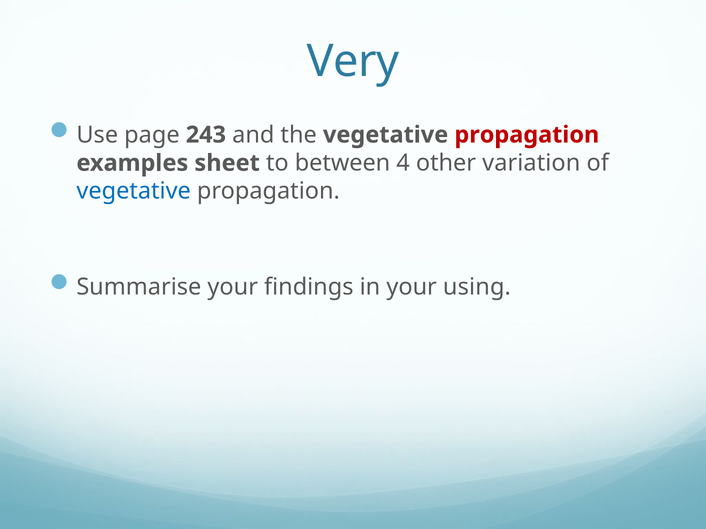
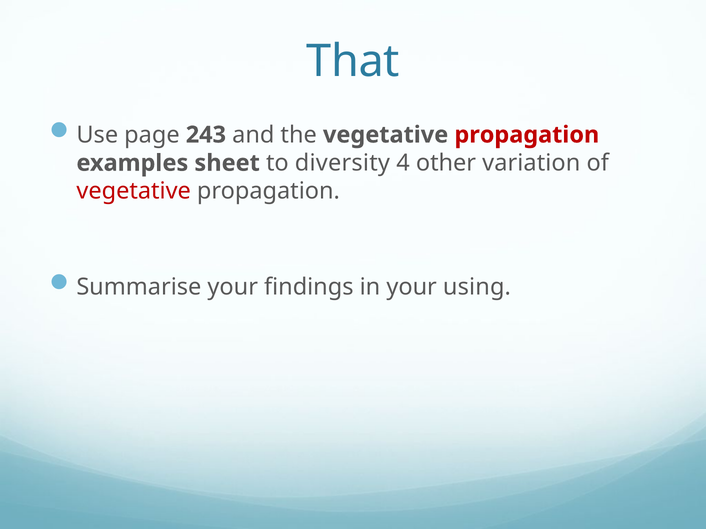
Very: Very -> That (353, 62)
between: between -> diversity (342, 163)
vegetative colour: blue -> red (134, 191)
